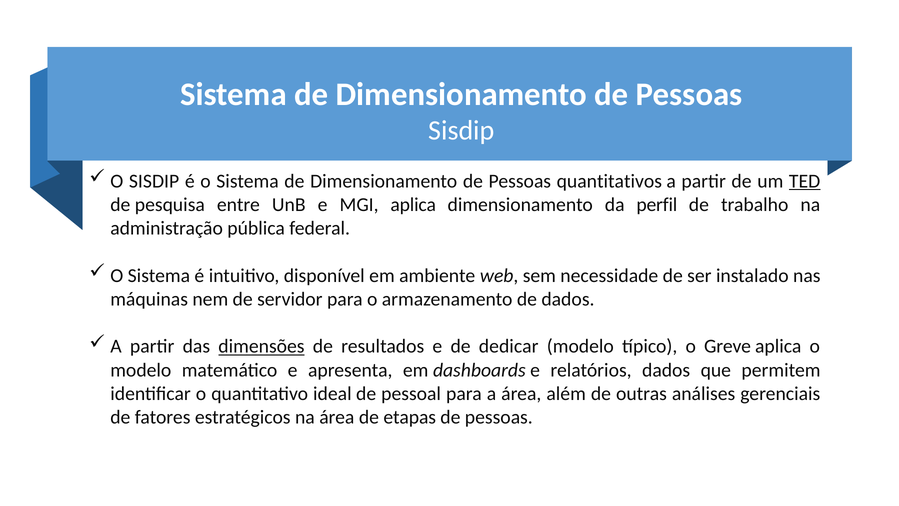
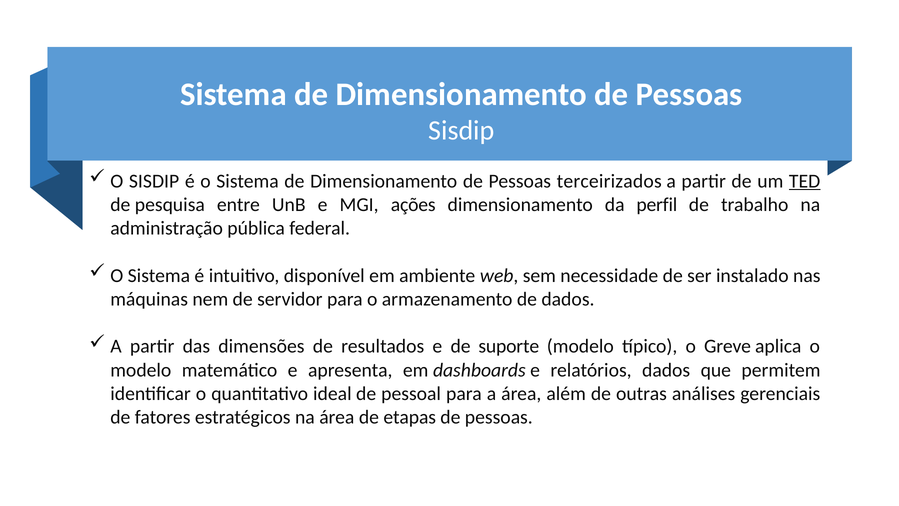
quantitativos: quantitativos -> terceirizados (609, 181)
MGI aplica: aplica -> ações (413, 205)
dimensões underline: present -> none (261, 346)
dedicar: dedicar -> suporte (509, 346)
